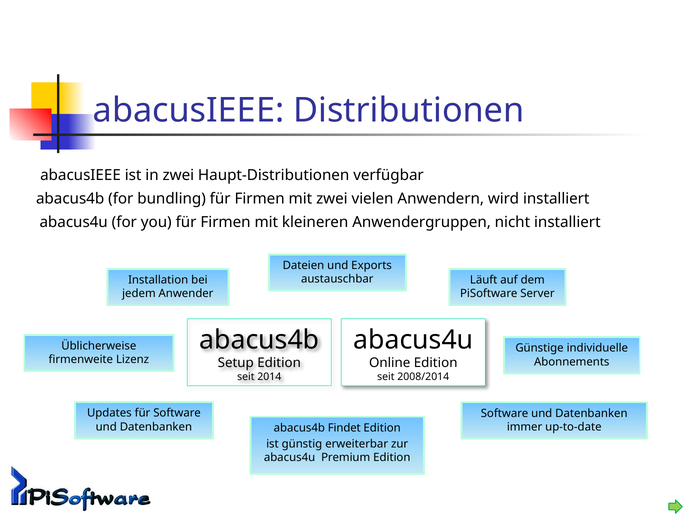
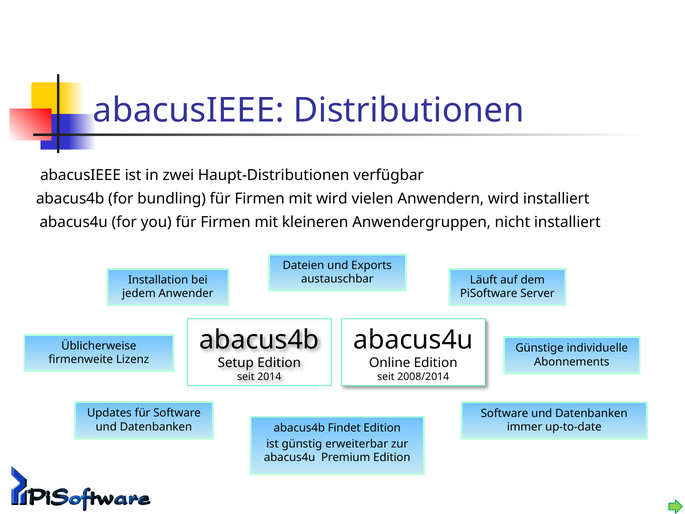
mit zwei: zwei -> wird (332, 199)
